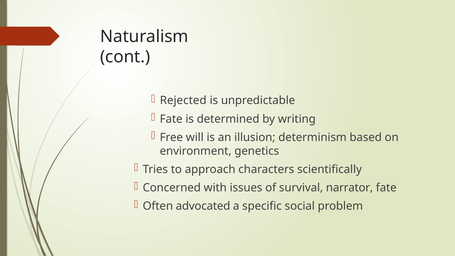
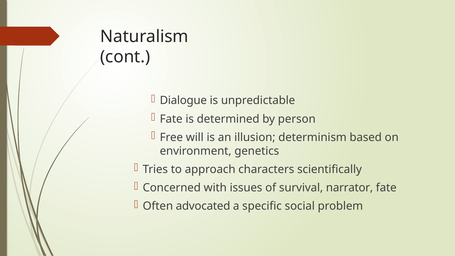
Rejected: Rejected -> Dialogue (183, 101)
writing: writing -> person (297, 119)
